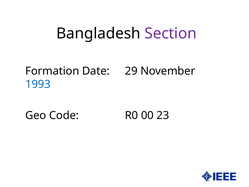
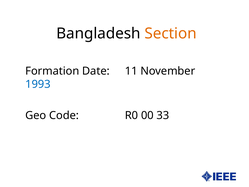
Section colour: purple -> orange (171, 34)
29: 29 -> 11 (131, 71)
23: 23 -> 33 (163, 115)
